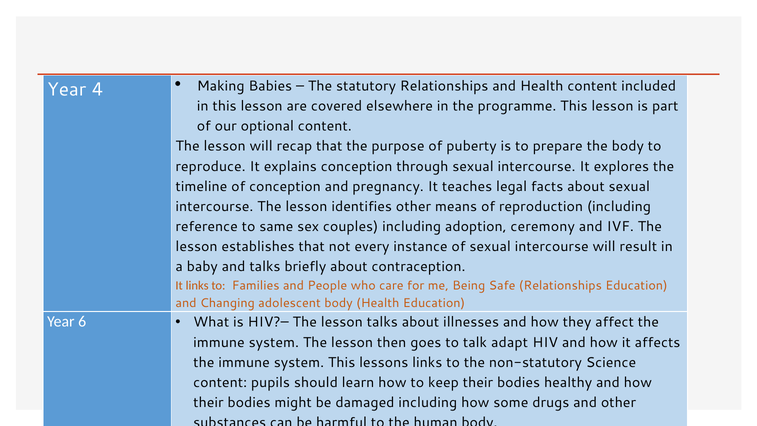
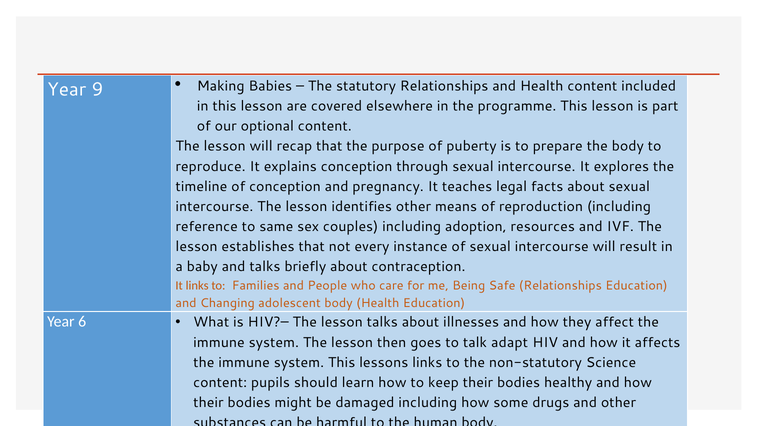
4: 4 -> 9 (97, 90)
ceremony: ceremony -> resources (543, 226)
